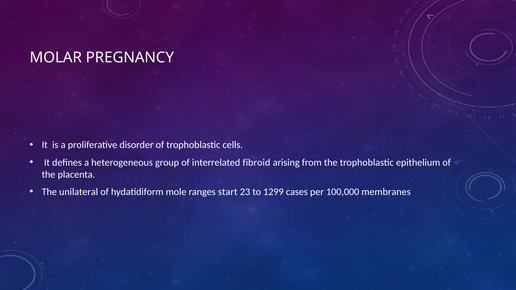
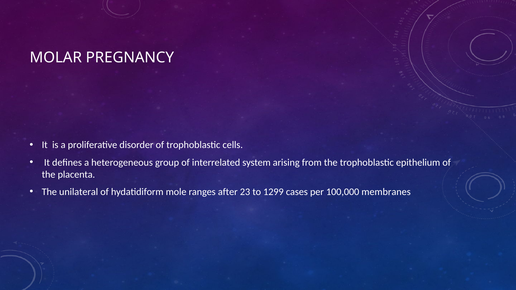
fibroid: fibroid -> system (257, 163)
start: start -> after (228, 192)
